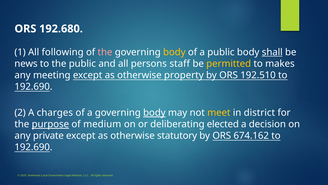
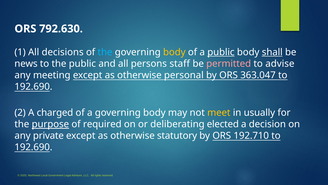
192.680: 192.680 -> 792.630 (61, 29)
following: following -> decisions (63, 52)
the colour: pink -> light blue (105, 52)
public underline: none -> present (221, 52)
permitted colour: yellow -> pink (229, 64)
makes: makes -> advise (280, 64)
property: property -> personal (184, 75)
192.510: 192.510 -> 363.047 (258, 75)
charges: charges -> charged (55, 112)
body underline: present -> none (154, 112)
district: district -> usually (259, 112)
medium: medium -> required (102, 124)
674.162: 674.162 -> 192.710 (251, 135)
